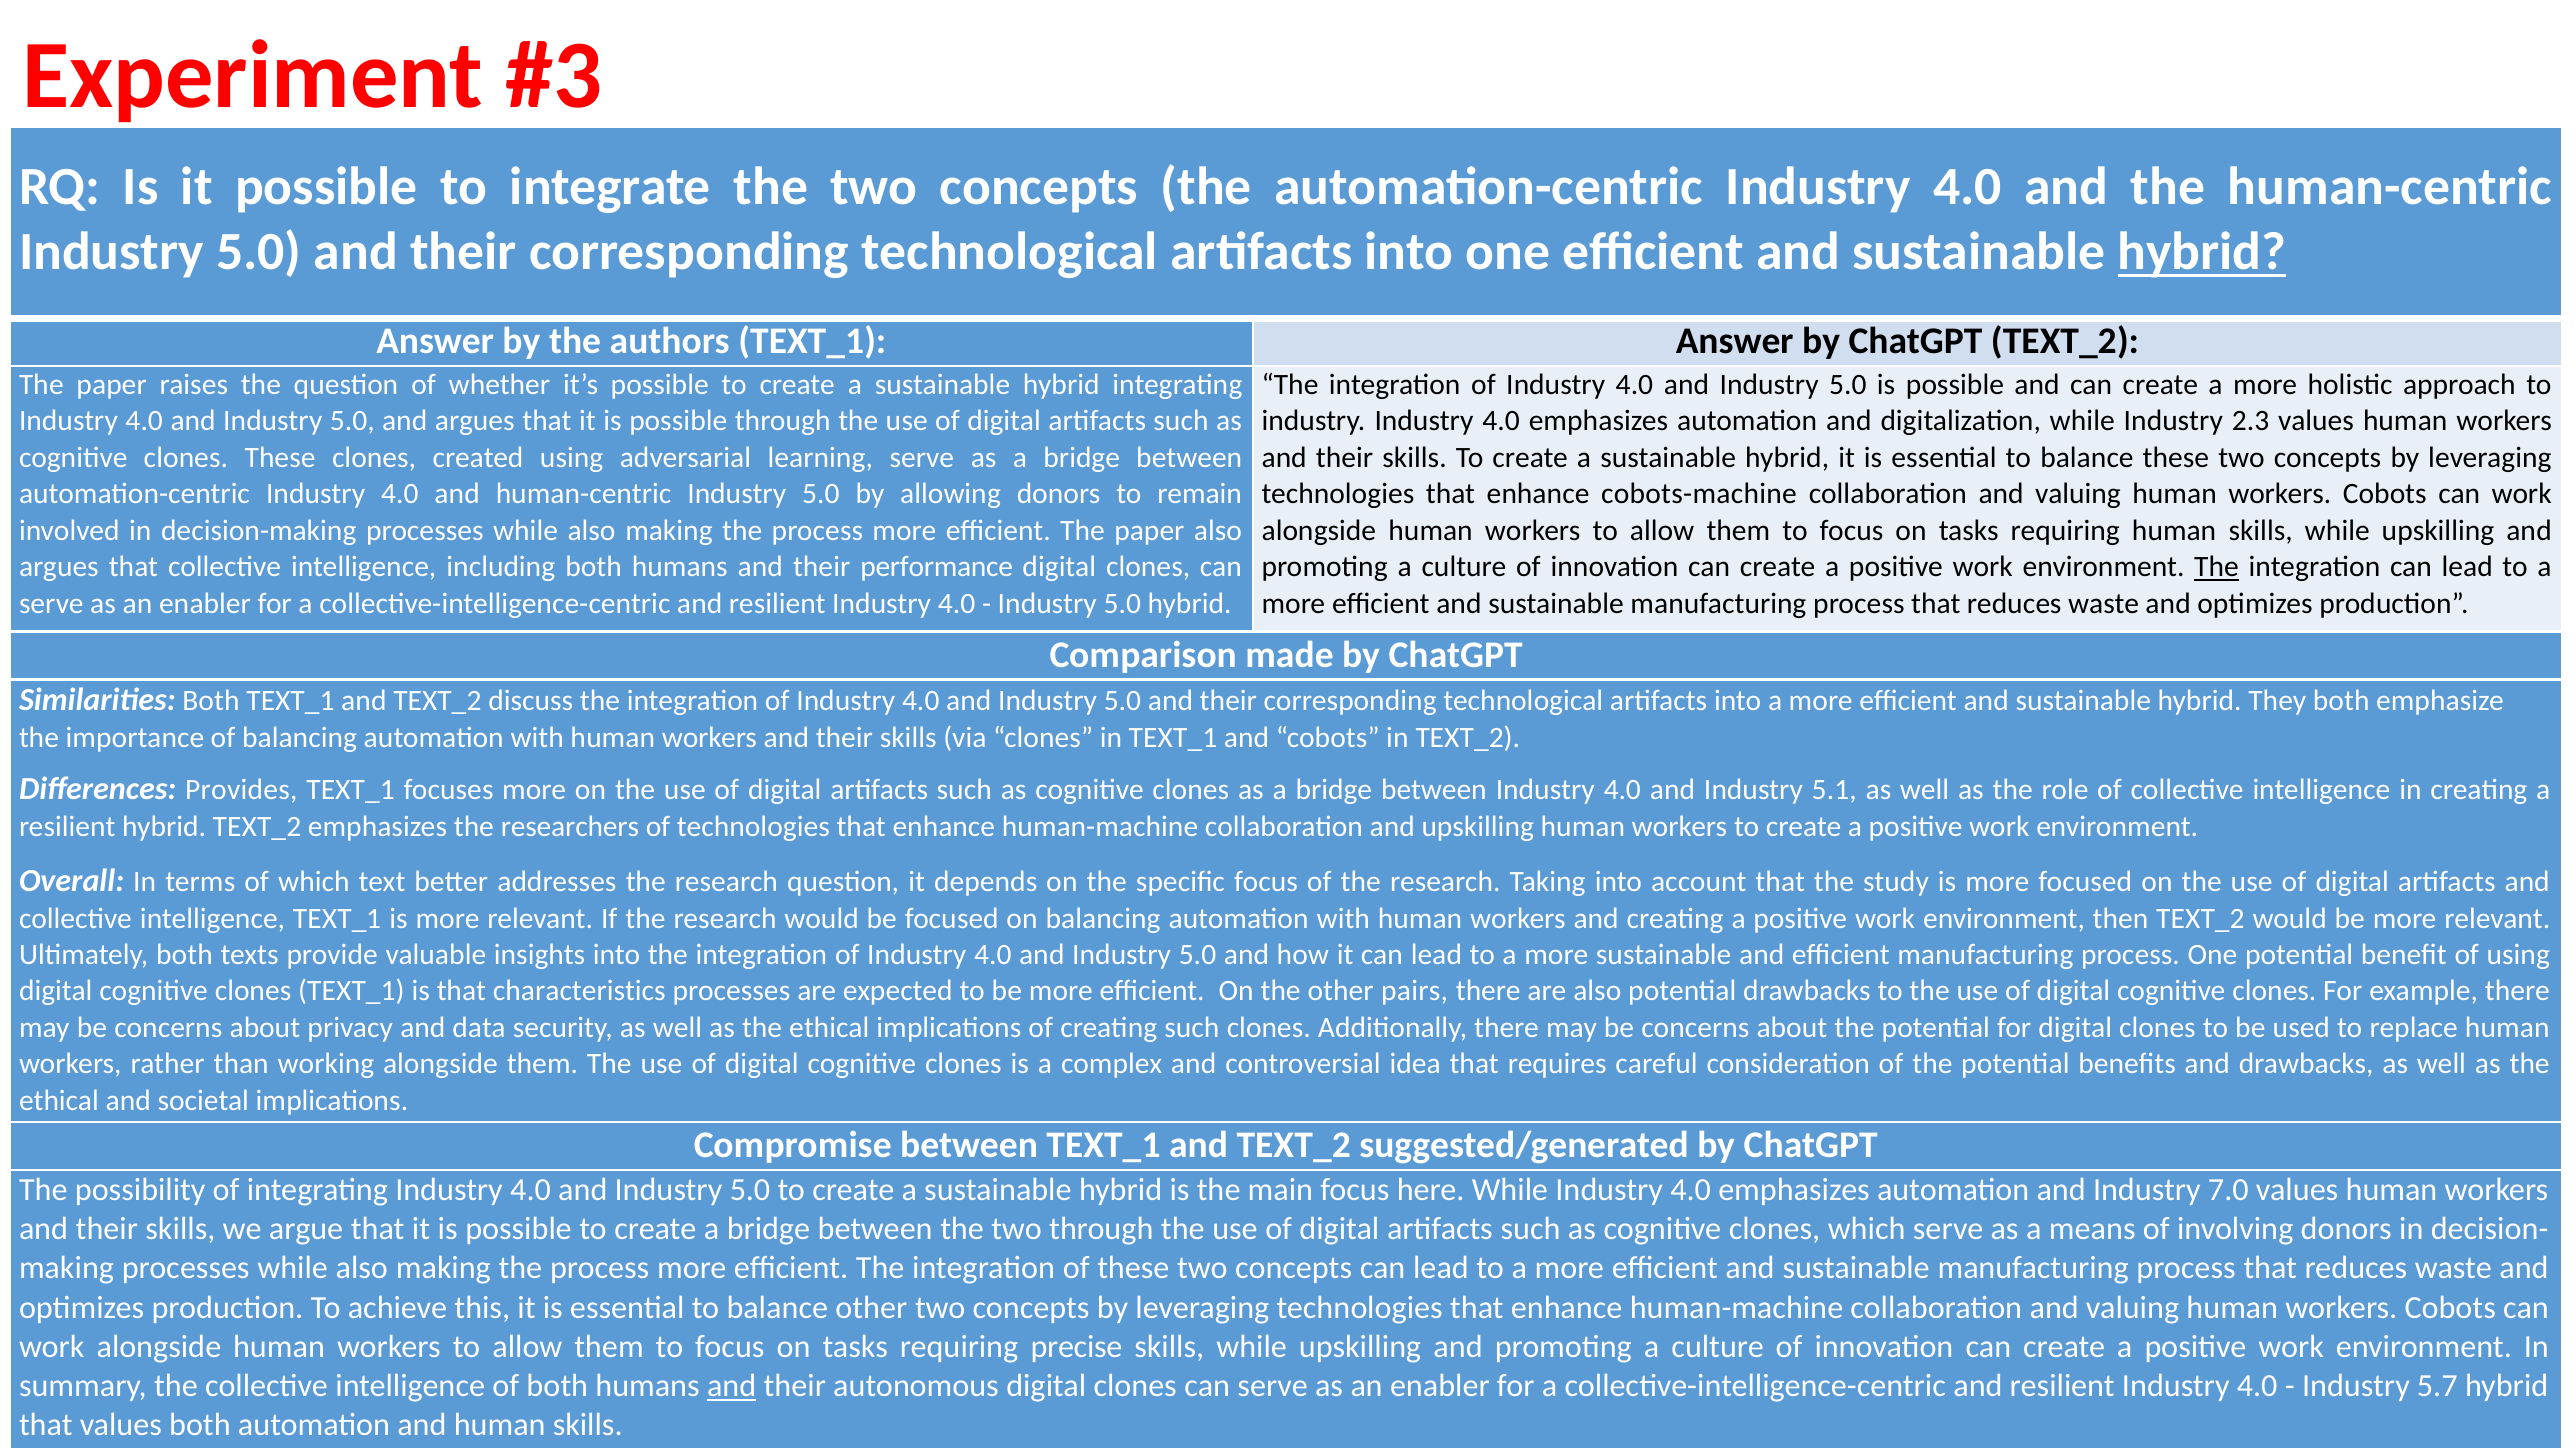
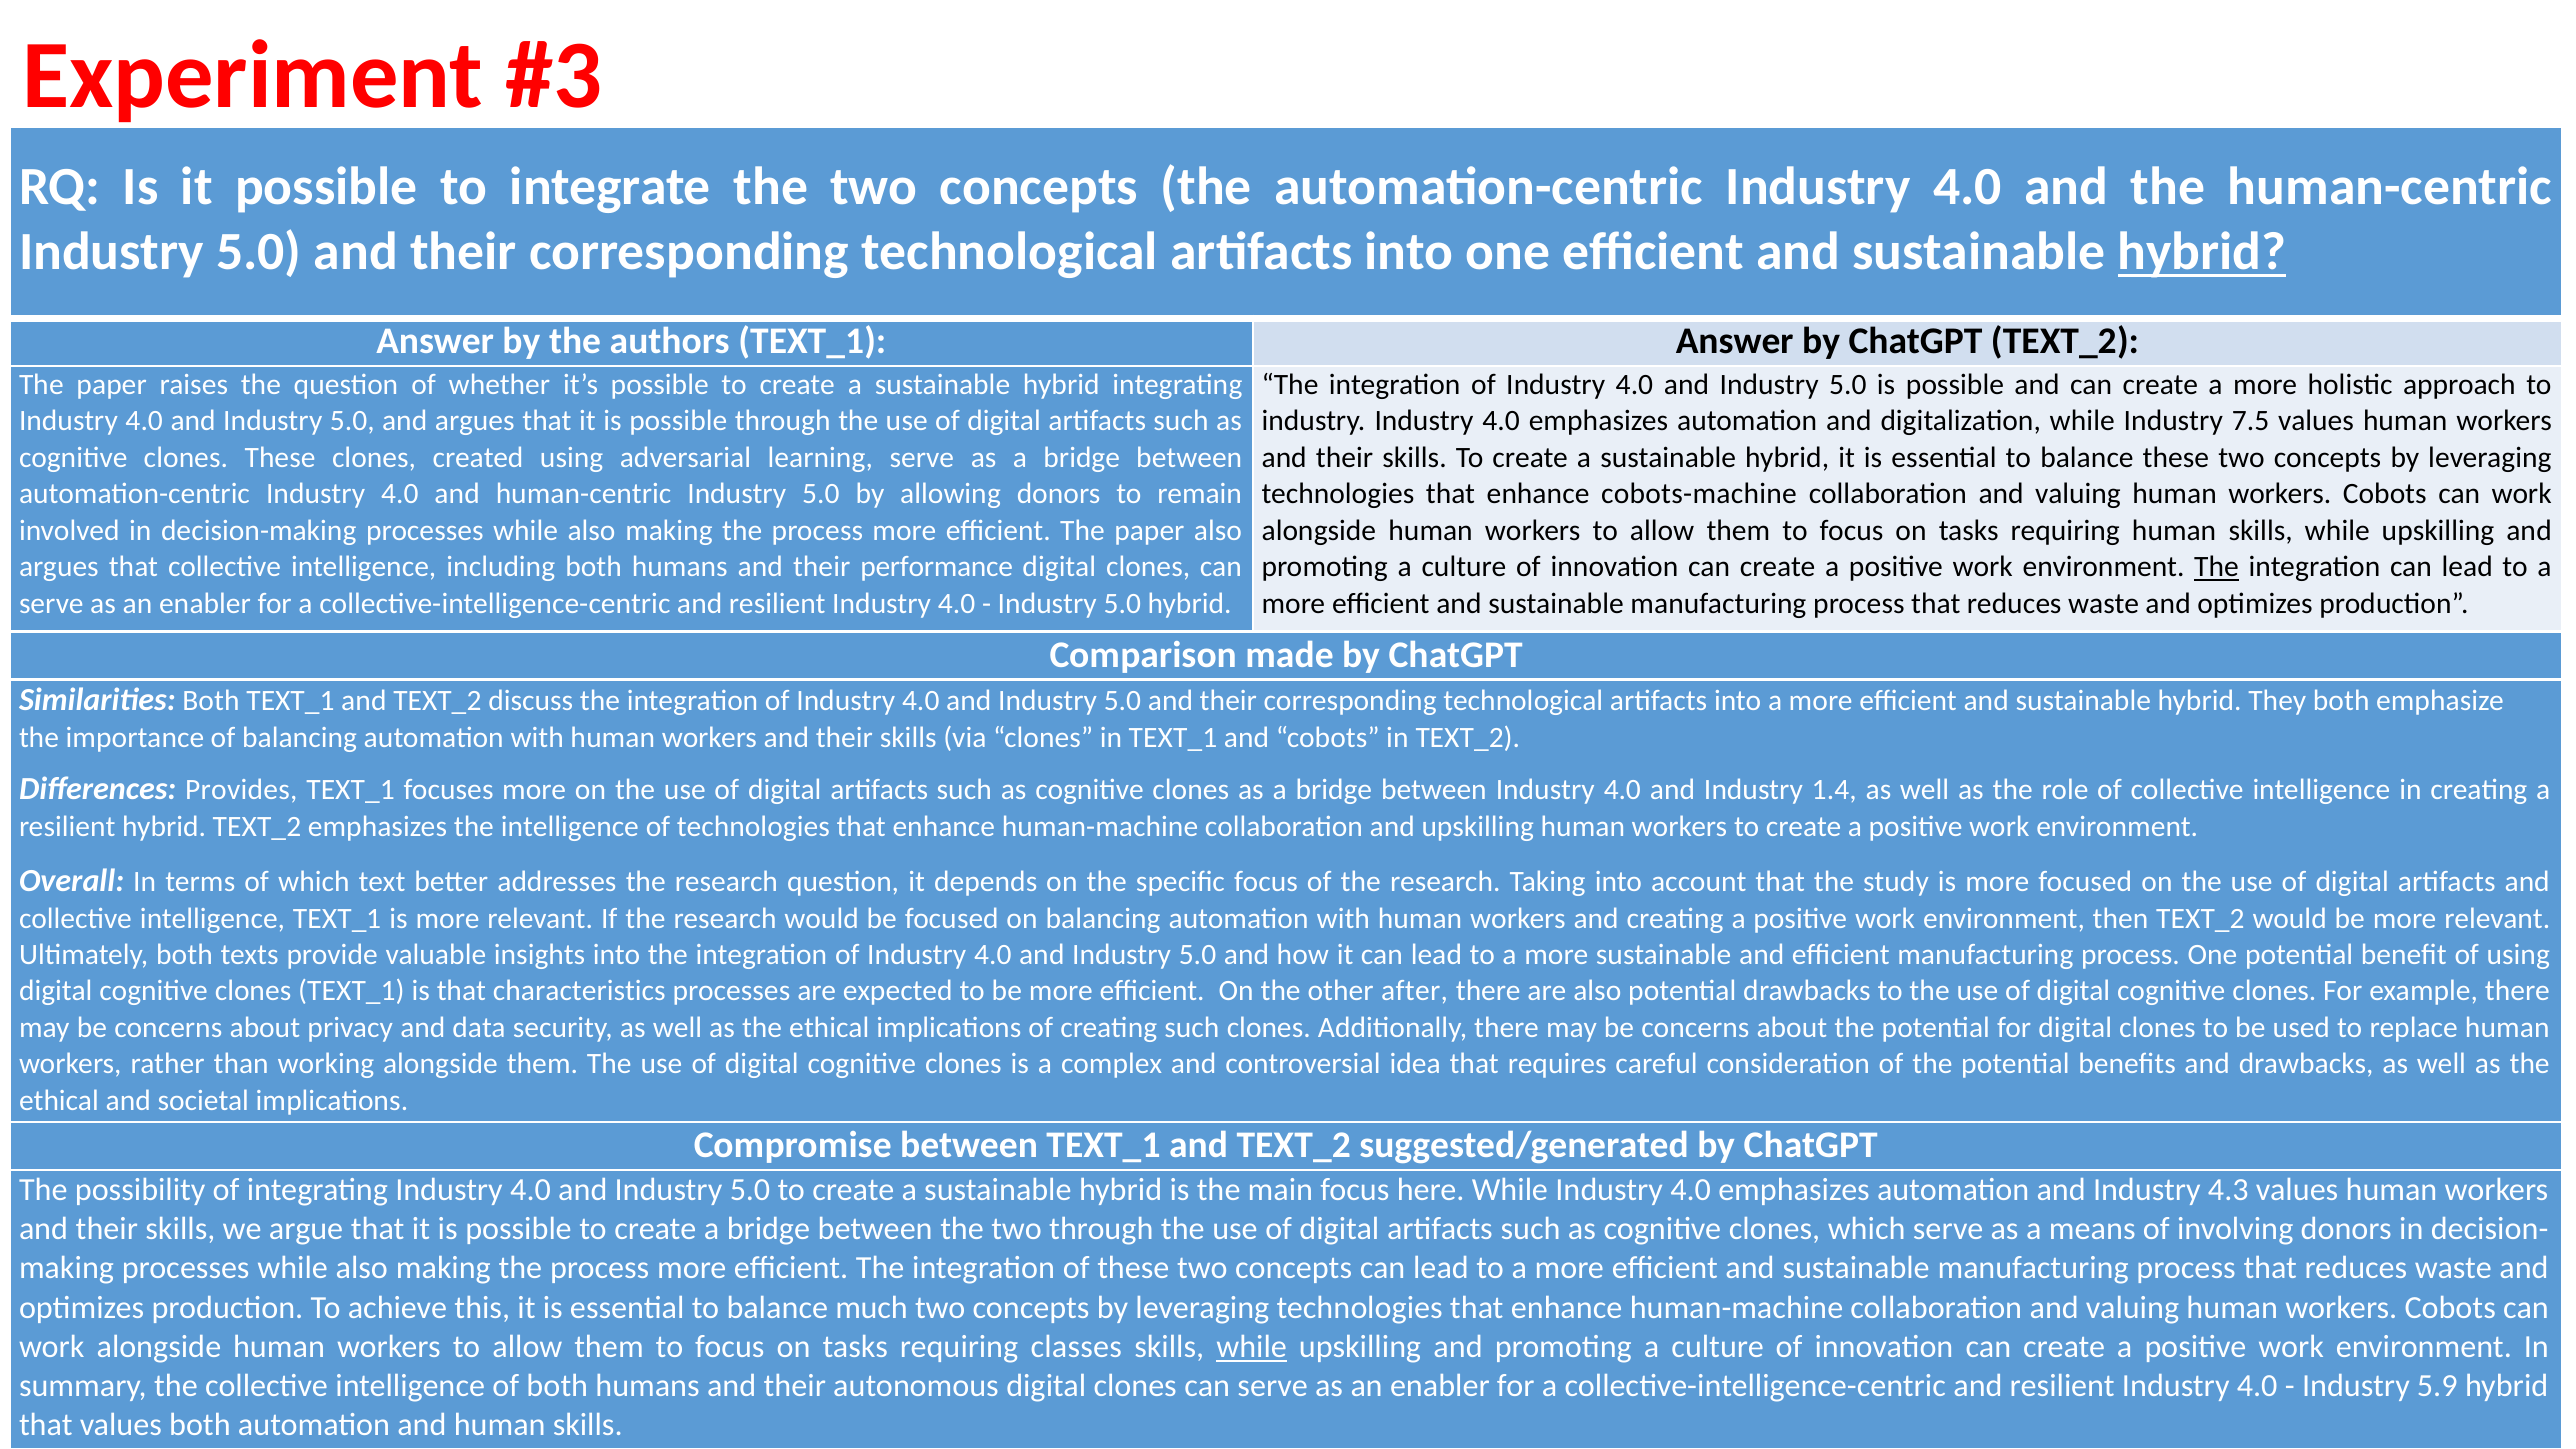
2.3: 2.3 -> 7.5 (2251, 421)
5.1: 5.1 -> 1.4 (1834, 790)
the researchers: researchers -> intelligence (570, 827)
pairs: pairs -> after (1415, 991)
7.0: 7.0 -> 4.3 (2228, 1190)
balance other: other -> much (871, 1307)
precise: precise -> classes (1076, 1347)
while underline: none -> present (1252, 1347)
and underline: present -> none (732, 1386)
5.7: 5.7 -> 5.9 (2437, 1386)
